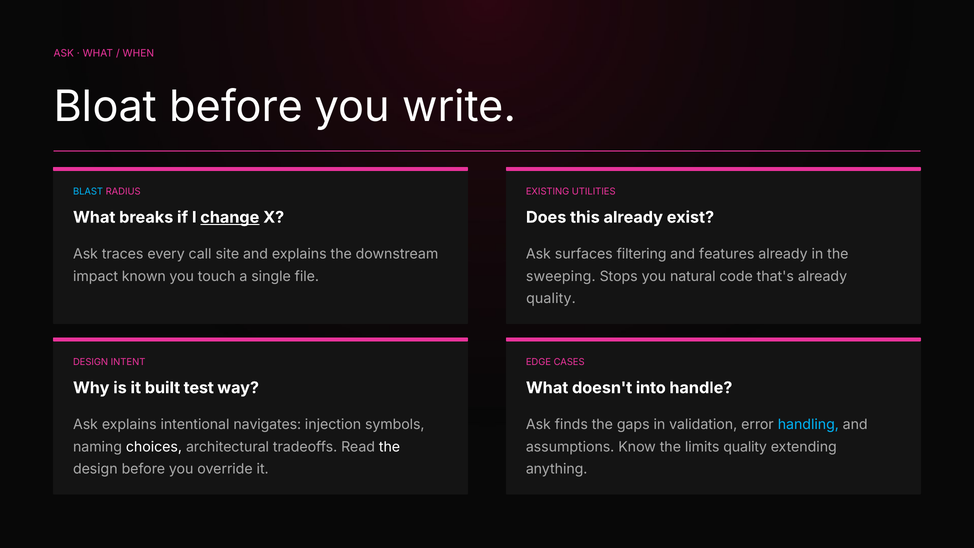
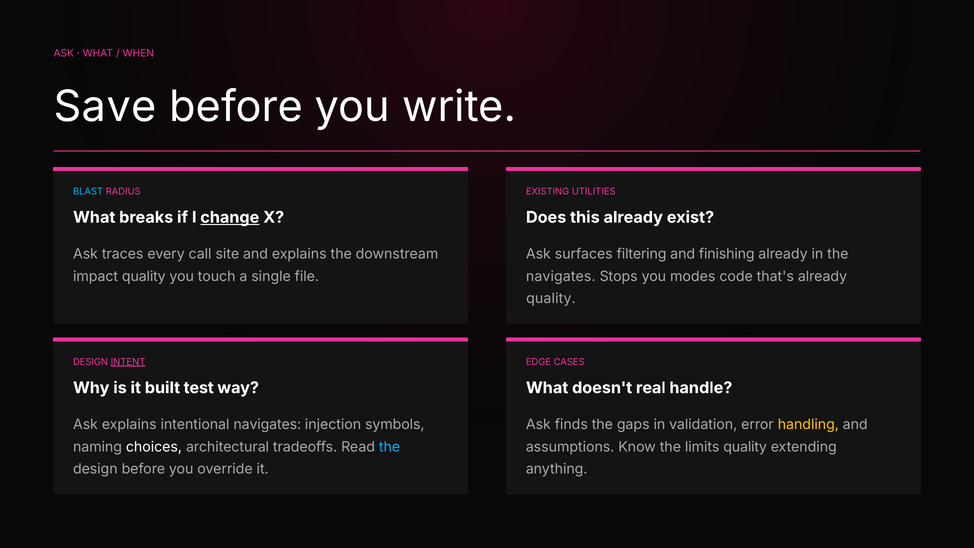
Bloat: Bloat -> Save (105, 107)
features: features -> finishing (727, 254)
impact known: known -> quality (144, 276)
sweeping: sweeping -> navigates (561, 276)
natural: natural -> modes (693, 276)
INTENT underline: none -> present (128, 362)
into: into -> real (651, 388)
handling colour: light blue -> yellow (808, 425)
the colour: white -> light blue (390, 447)
